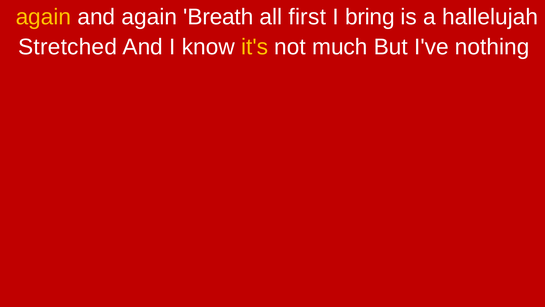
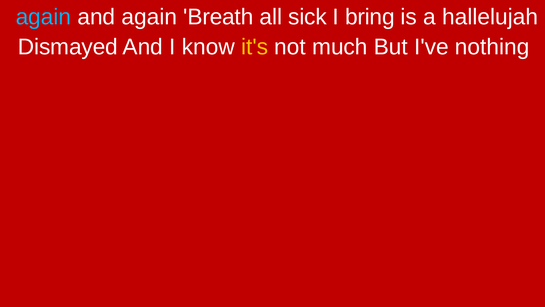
again colour: yellow -> light blue (43, 17)
first: first -> sick (307, 17)
Stretched: Stretched -> Dismayed (68, 47)
